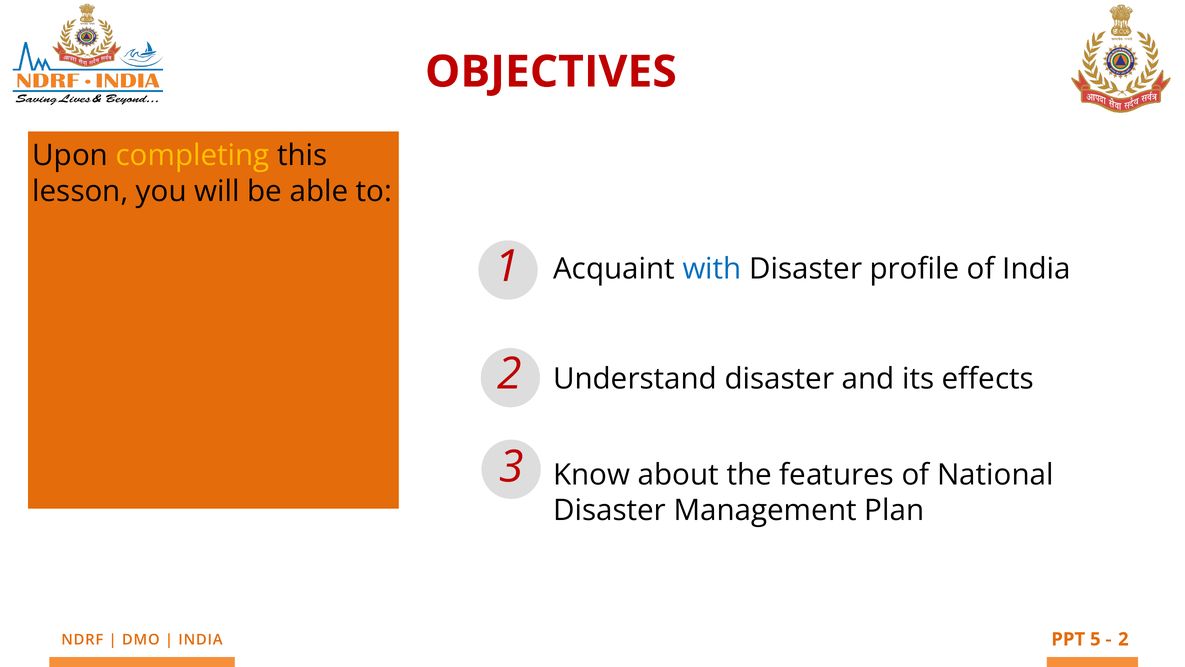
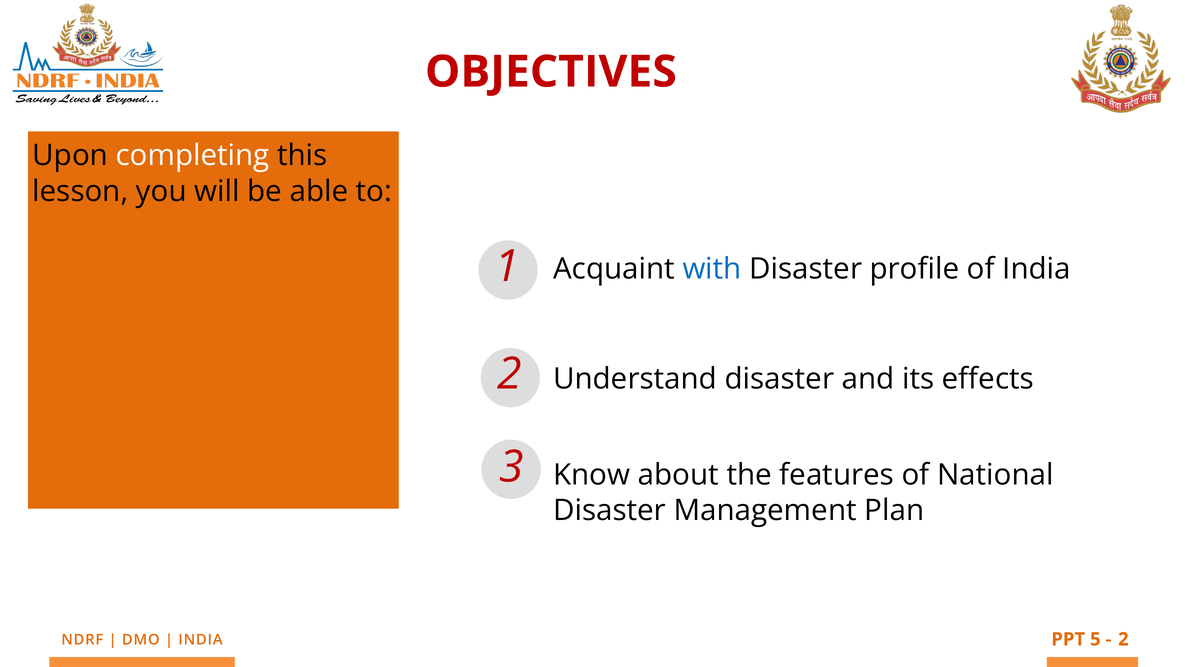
completing colour: yellow -> white (193, 156)
